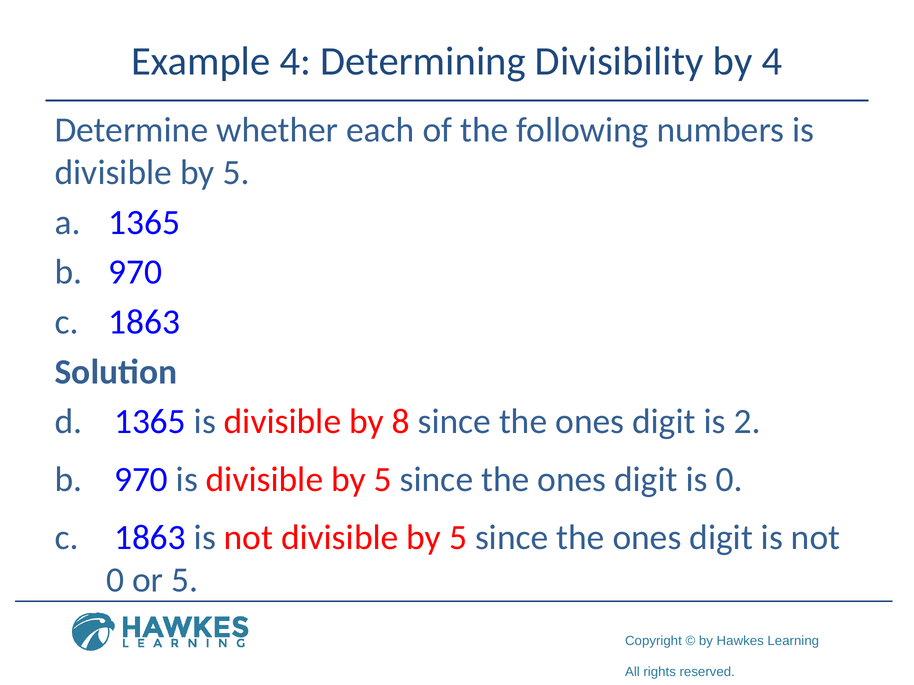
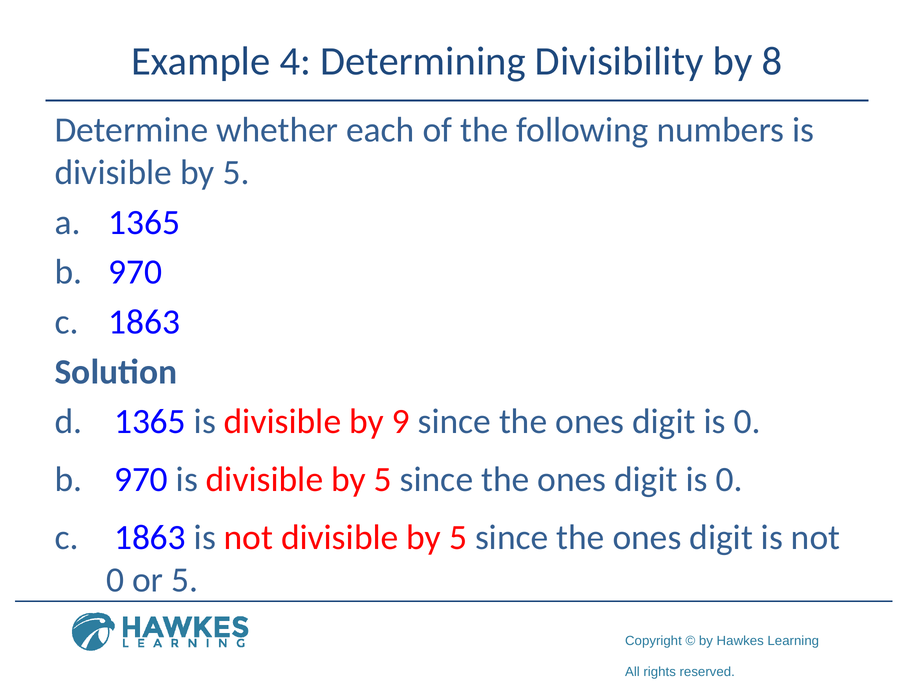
by 4: 4 -> 8 (772, 61)
8: 8 -> 9 (401, 422)
2: 2 -> 0 (747, 422)
